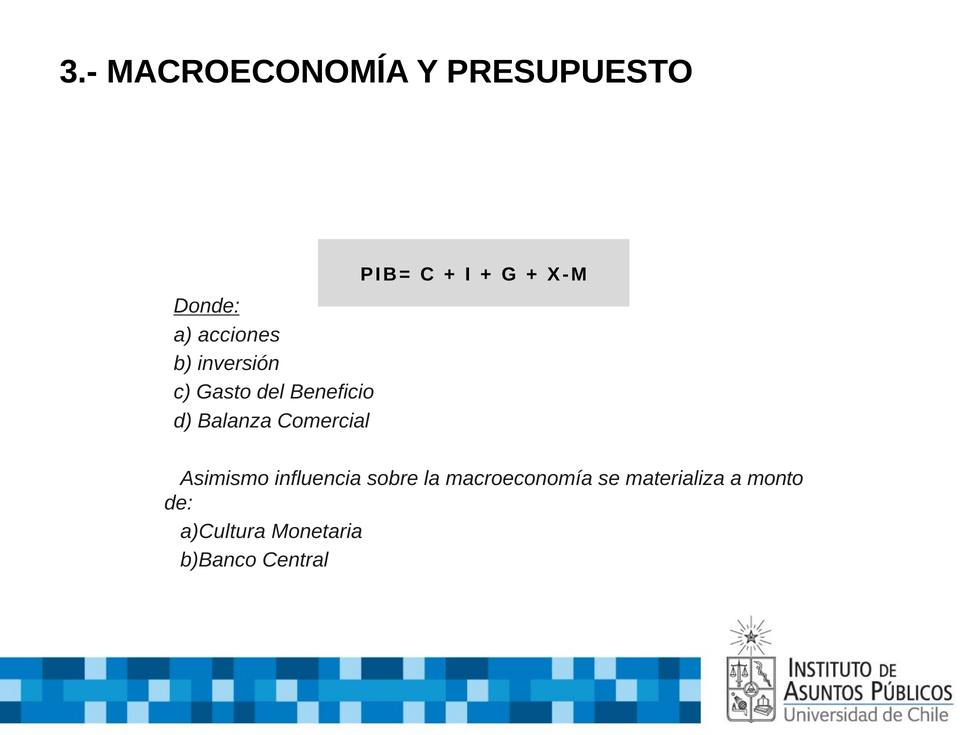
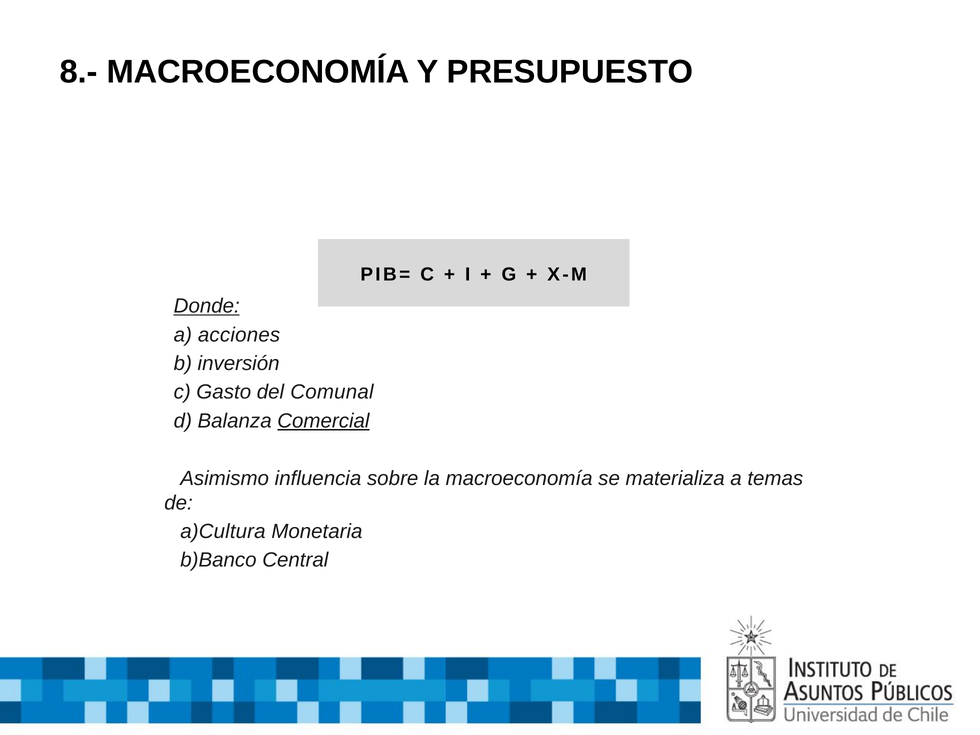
3.-: 3.- -> 8.- (79, 72)
Beneficio: Beneficio -> Comunal (332, 392)
Comercial underline: none -> present (323, 421)
monto: monto -> temas (775, 478)
